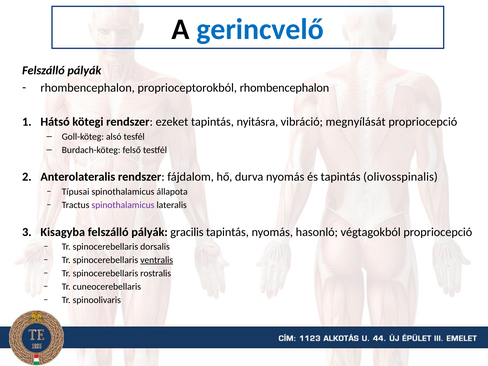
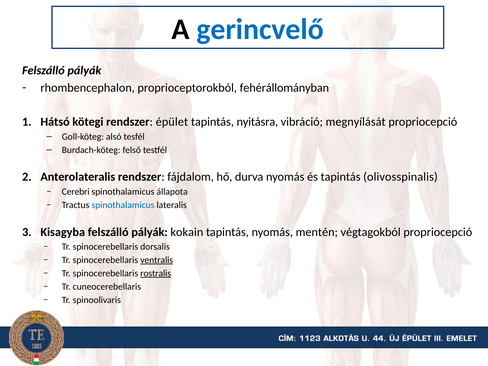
proprioceptorokból rhombencephalon: rhombencephalon -> fehérállományban (284, 88)
ezeket: ezeket -> épület (172, 122)
Típusai: Típusai -> Cerebri (76, 192)
spinothalamicus colour: purple -> blue (123, 205)
gracilis: gracilis -> kokain (187, 232)
hasonló: hasonló -> mentén (317, 232)
rostralis underline: none -> present (156, 273)
